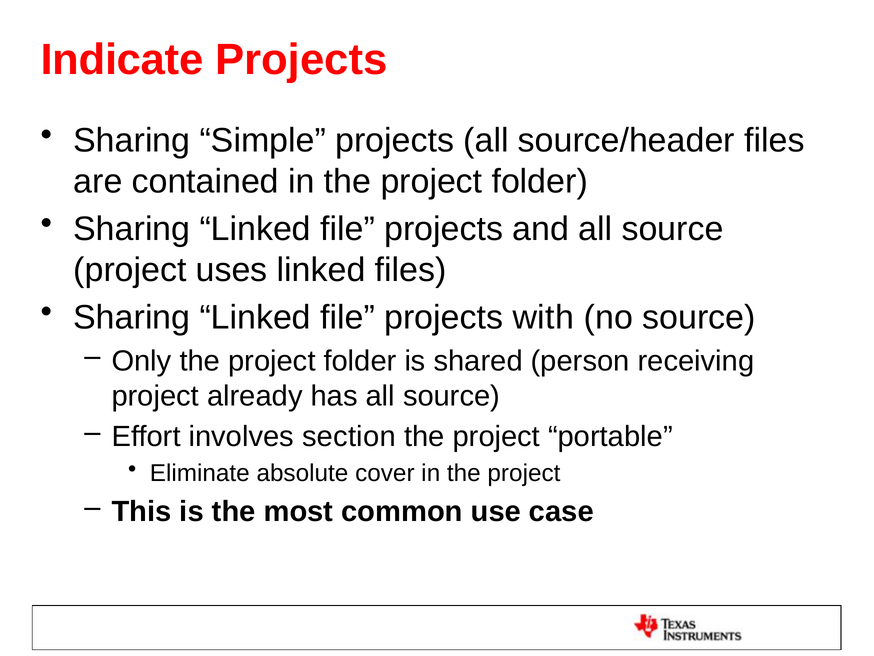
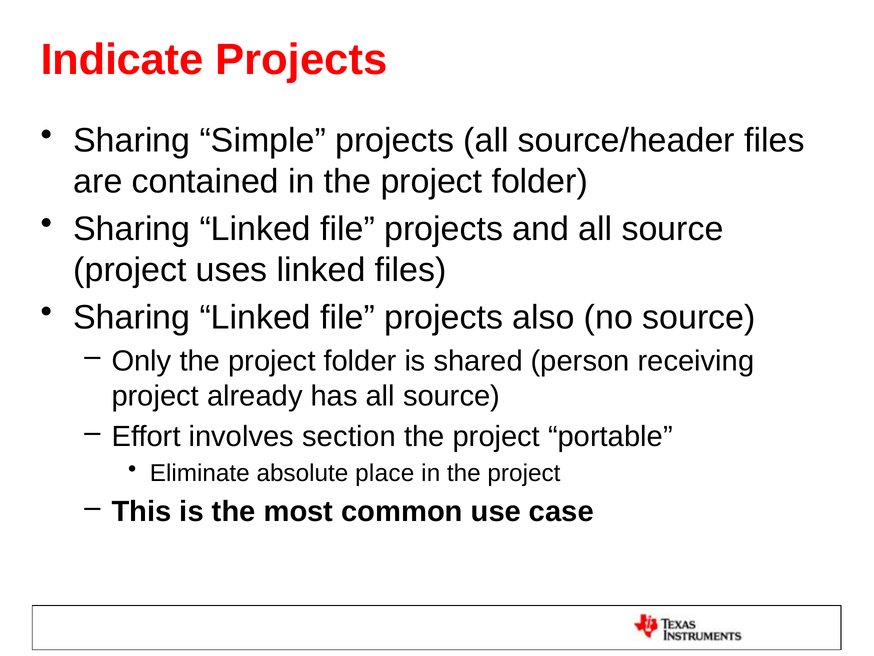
with: with -> also (544, 317)
cover: cover -> place (385, 473)
